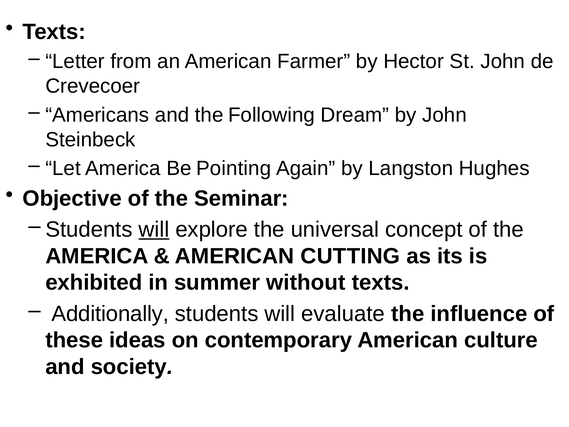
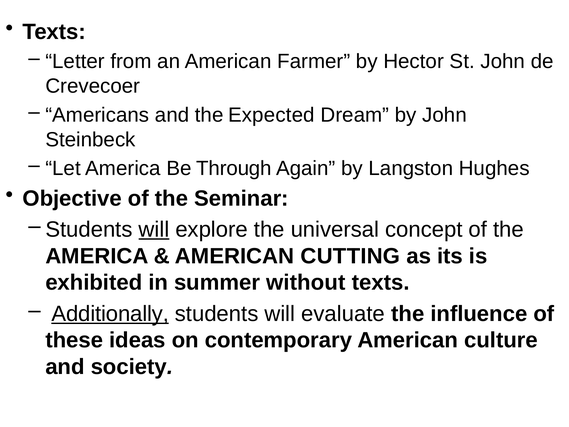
Following: Following -> Expected (271, 115)
Pointing: Pointing -> Through (234, 168)
Additionally underline: none -> present (110, 314)
